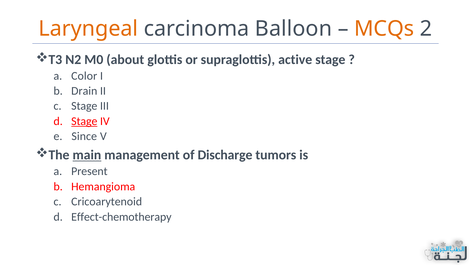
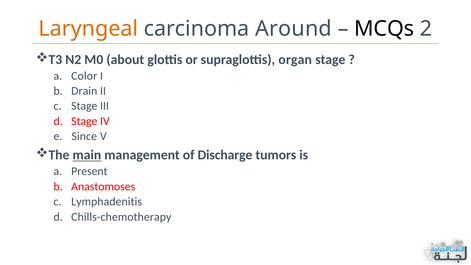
Balloon: Balloon -> Around (293, 29)
MCQs colour: orange -> black (384, 29)
active: active -> organ (295, 60)
Stage underline: present -> none (84, 121)
Hemangioma: Hemangioma -> Anastomoses (103, 186)
Cricoarytenoid: Cricoarytenoid -> Lymphadenitis (107, 202)
Effect-chemotherapy: Effect-chemotherapy -> Chills-chemotherapy (121, 217)
